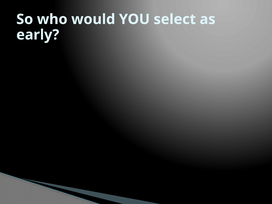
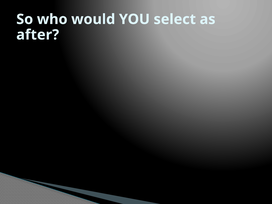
early: early -> after (38, 35)
